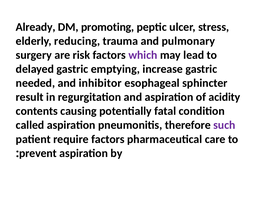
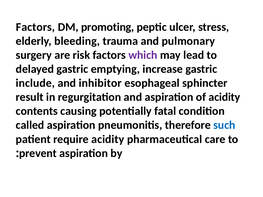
Already: Already -> Factors (35, 27)
reducing: reducing -> bleeding (77, 41)
needed: needed -> include (35, 83)
such colour: purple -> blue (224, 125)
require factors: factors -> acidity (108, 139)
